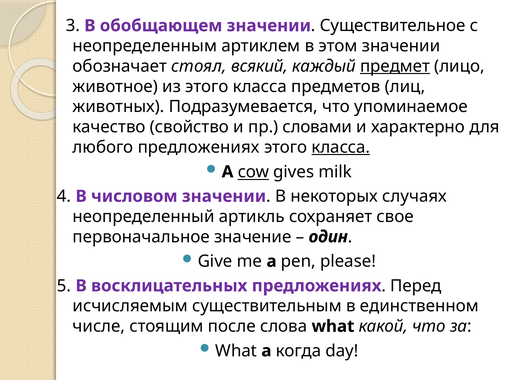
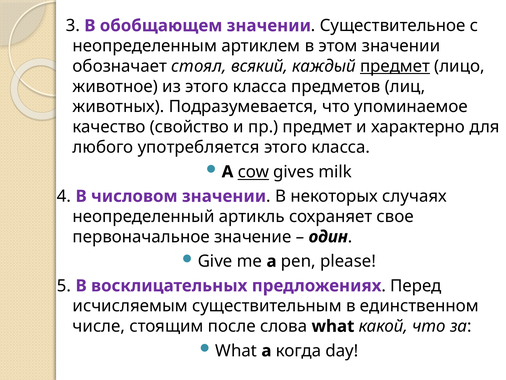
пр словами: словами -> предмет (317, 127)
любого предложениях: предложениях -> употребляется (199, 147)
класса underline: present -> none (341, 147)
